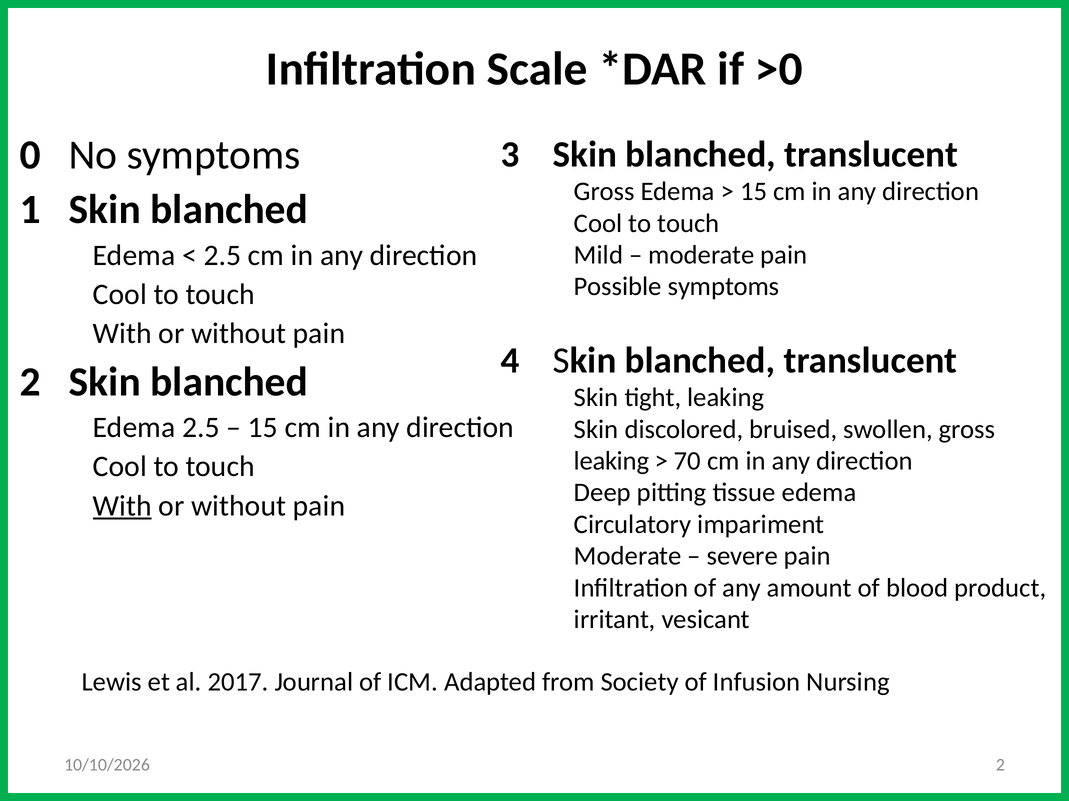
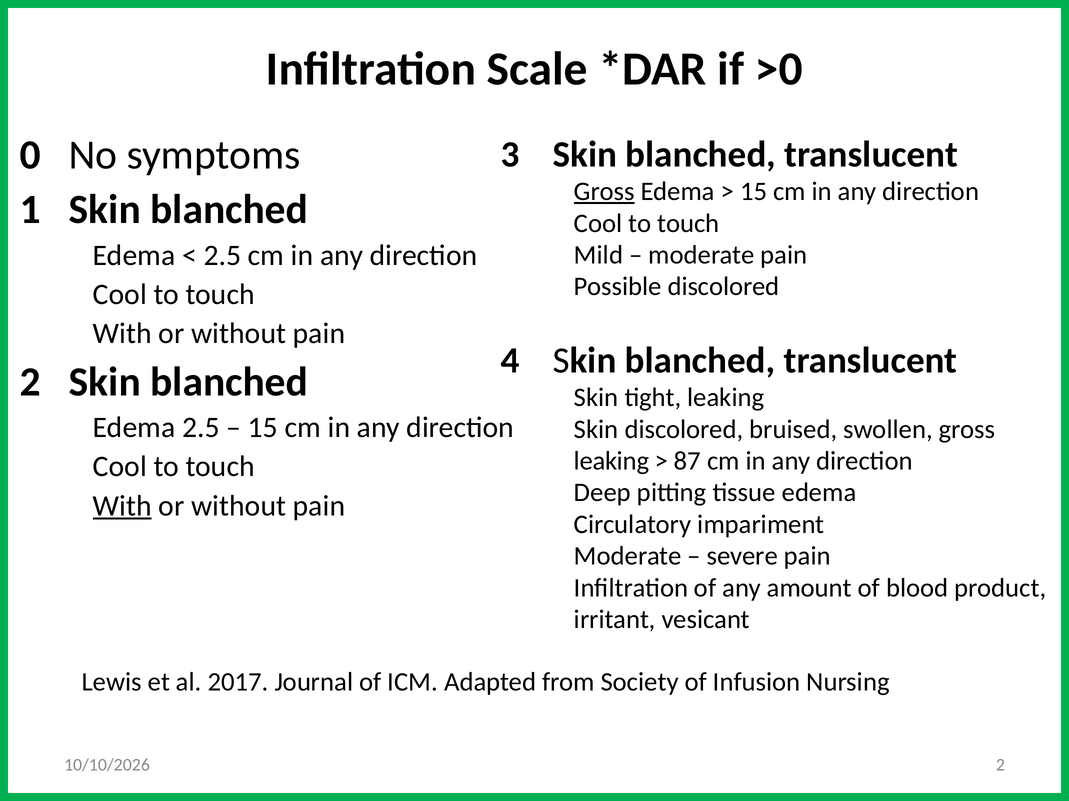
Gross underline: none -> present (604, 192)
Possible symptoms: symptoms -> discolored (724, 287)
70: 70 -> 87 (687, 461)
